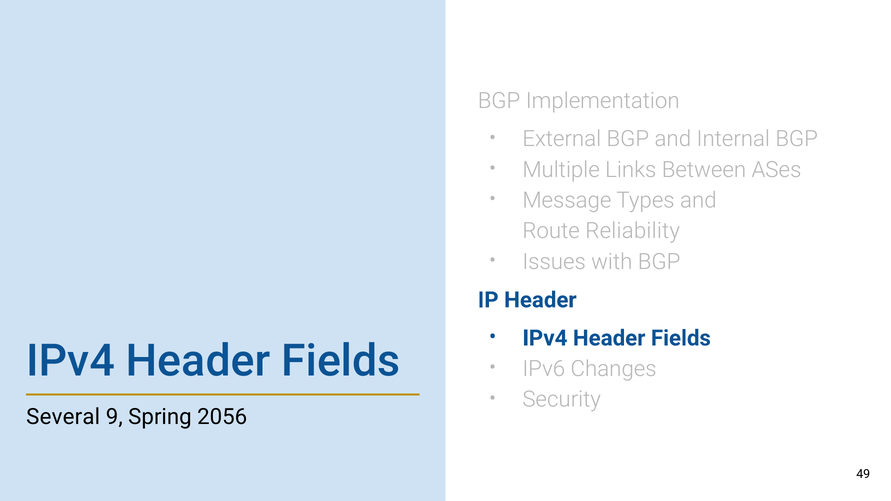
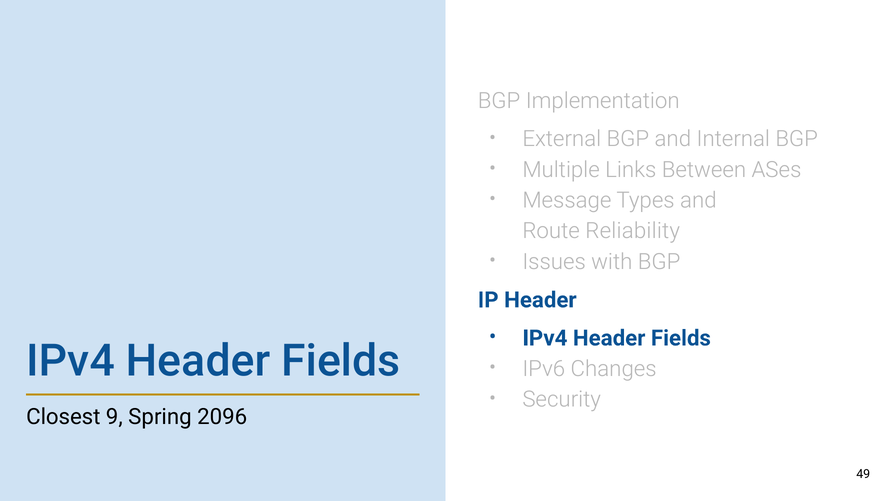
Several: Several -> Closest (63, 417)
2056: 2056 -> 2096 (222, 417)
